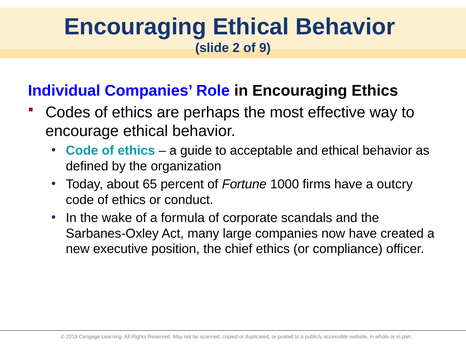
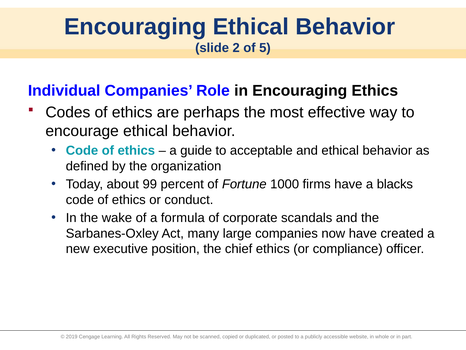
9: 9 -> 5 (265, 48)
65: 65 -> 99 (150, 184)
outcry: outcry -> blacks (395, 184)
